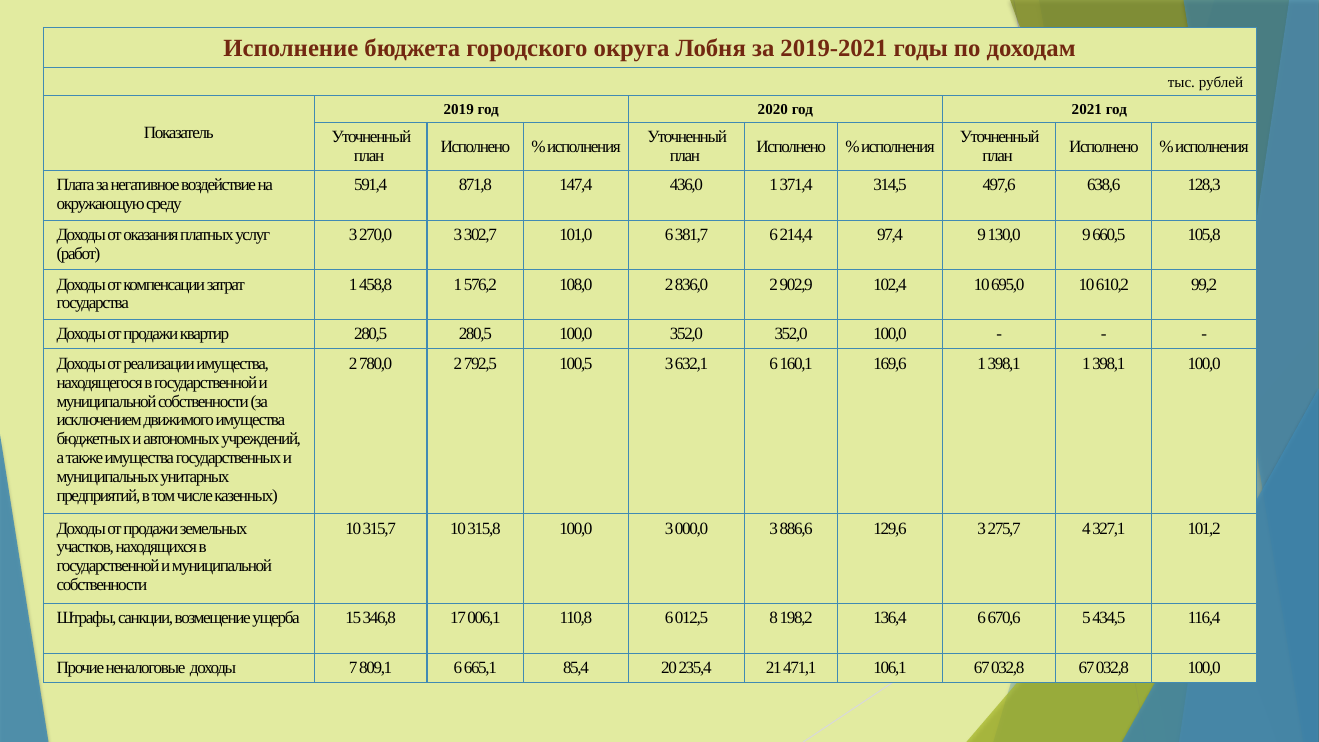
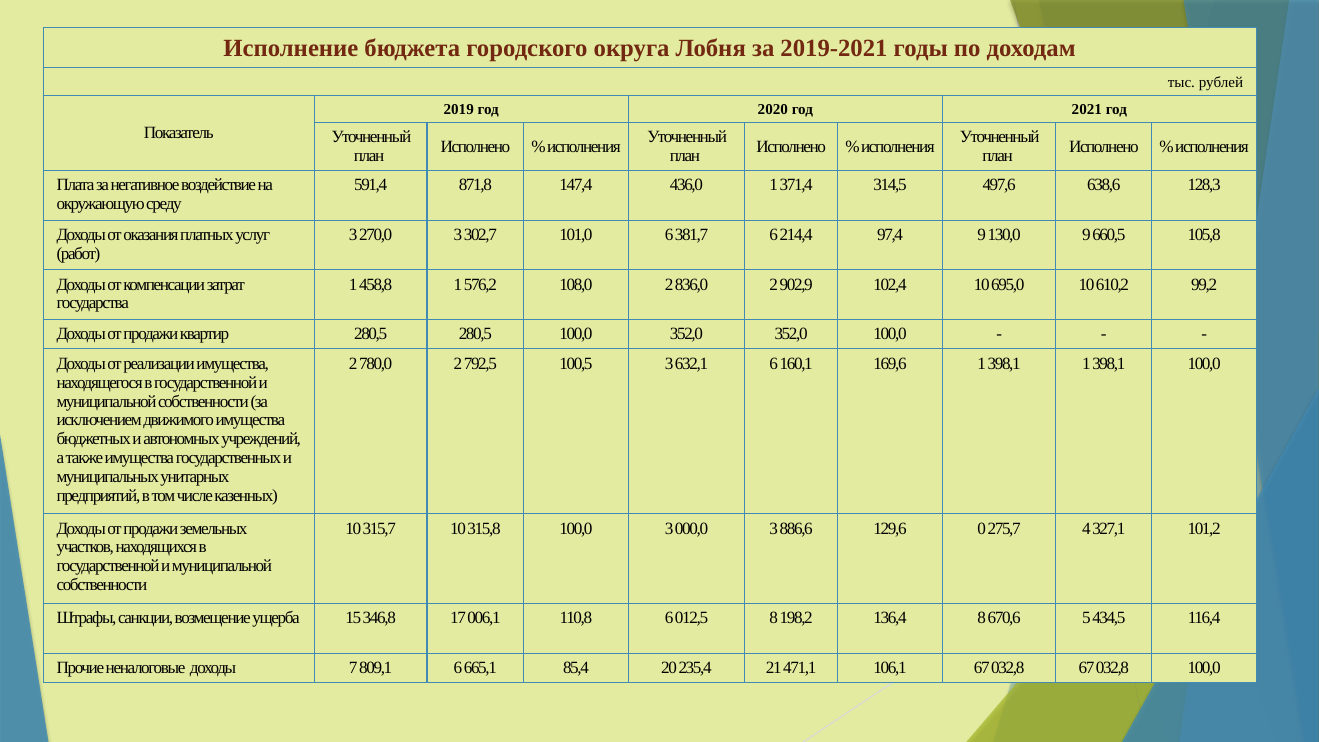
129,6 3: 3 -> 0 (982, 528)
136,4 6: 6 -> 8 (982, 618)
